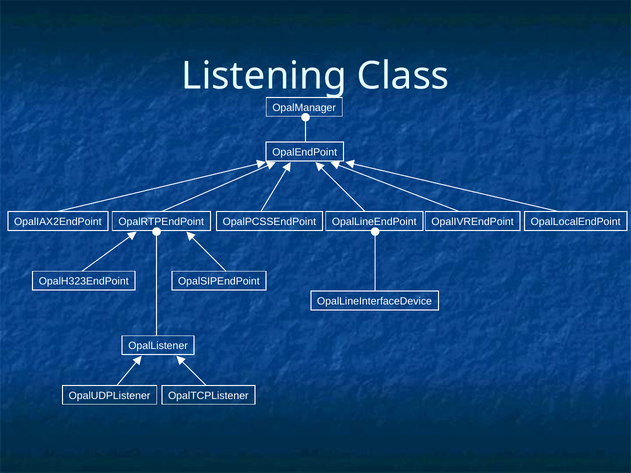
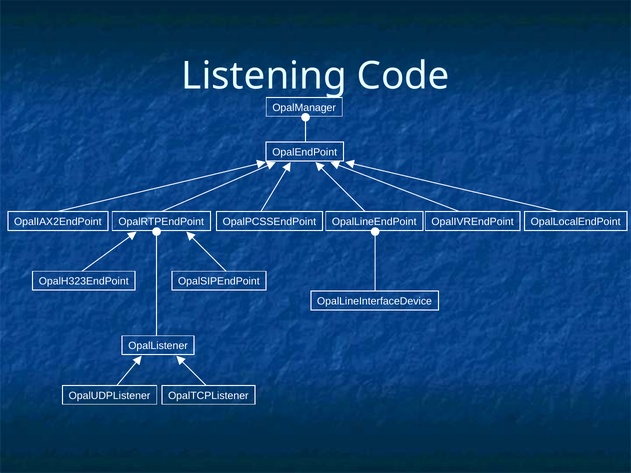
Class: Class -> Code (403, 76)
